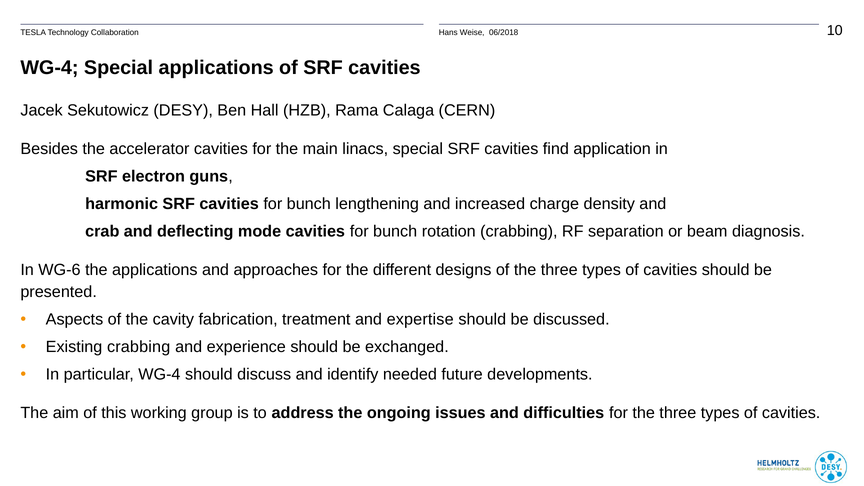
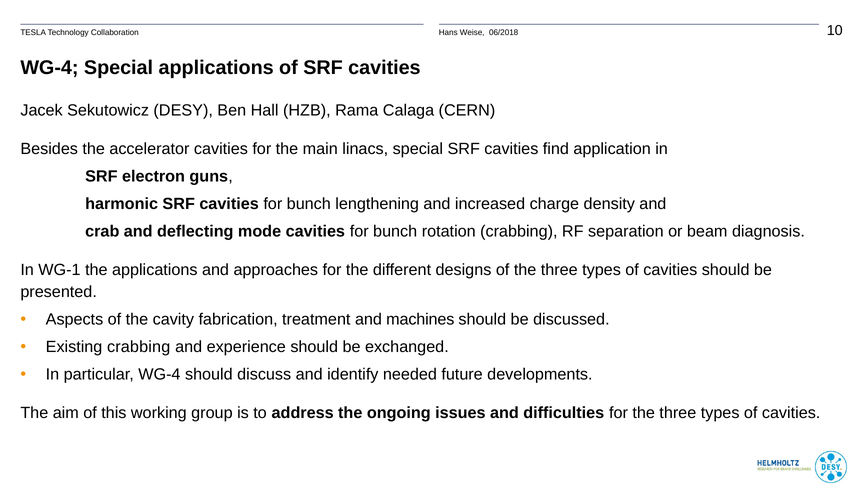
WG-6: WG-6 -> WG-1 (59, 270)
expertise: expertise -> machines (420, 320)
